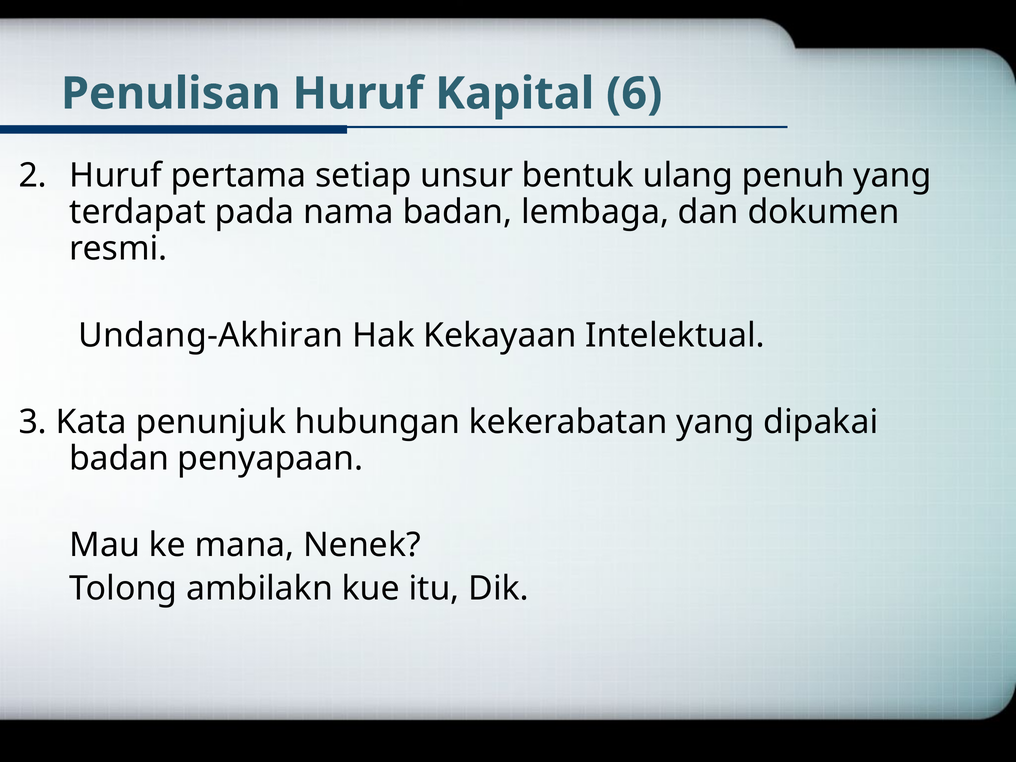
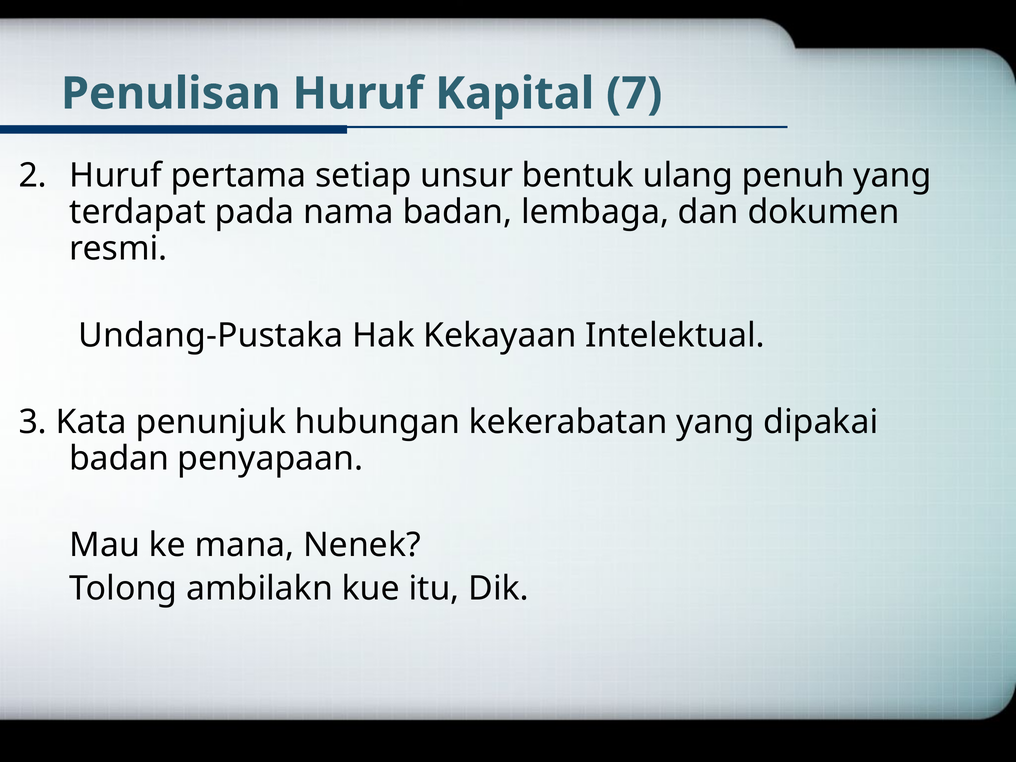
6: 6 -> 7 (634, 94)
Undang-Akhiran: Undang-Akhiran -> Undang-Pustaka (211, 335)
